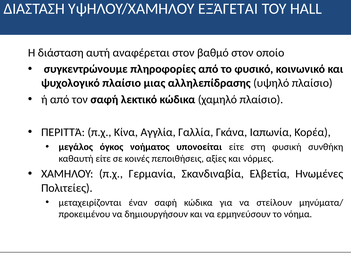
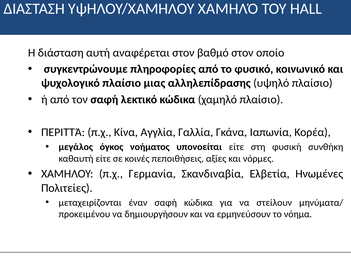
ΥψΗΛΟΥ/ΧΑΜΗΛΟΥ ΕΞΆΓΕΤΑΙ: ΕΞΆΓΕΤΑΙ -> ΧΑΜΗΛΌ (228, 9)
